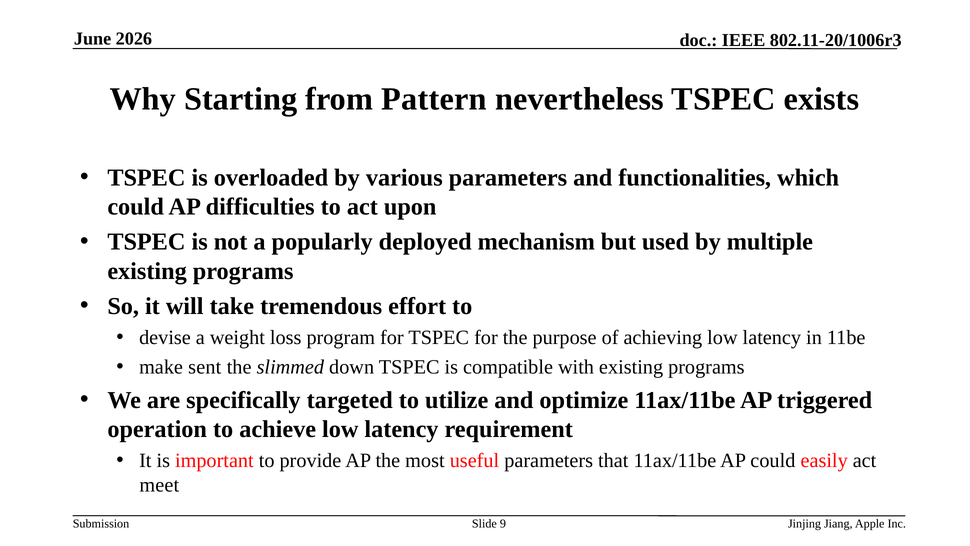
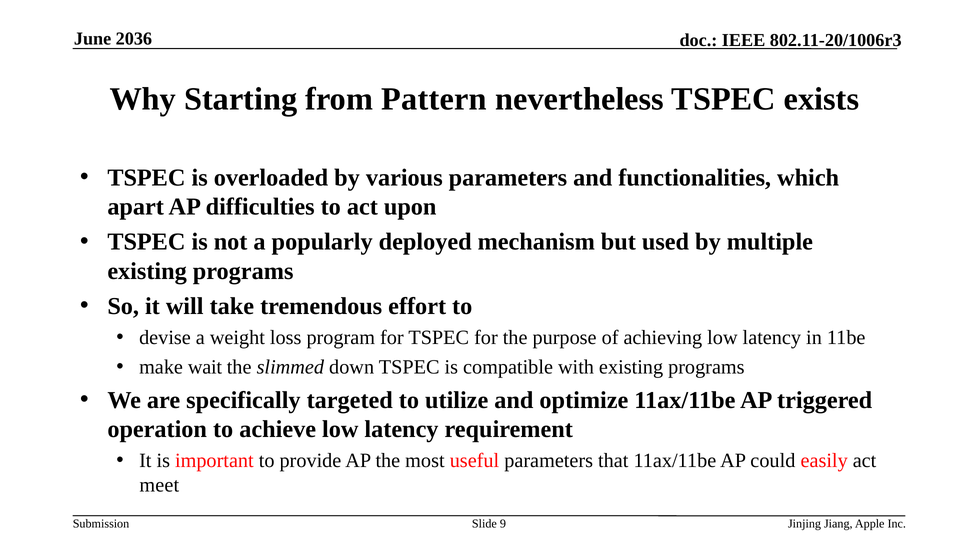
2026: 2026 -> 2036 (134, 39)
could: could -> apart (136, 207)
sent: sent -> wait (205, 367)
